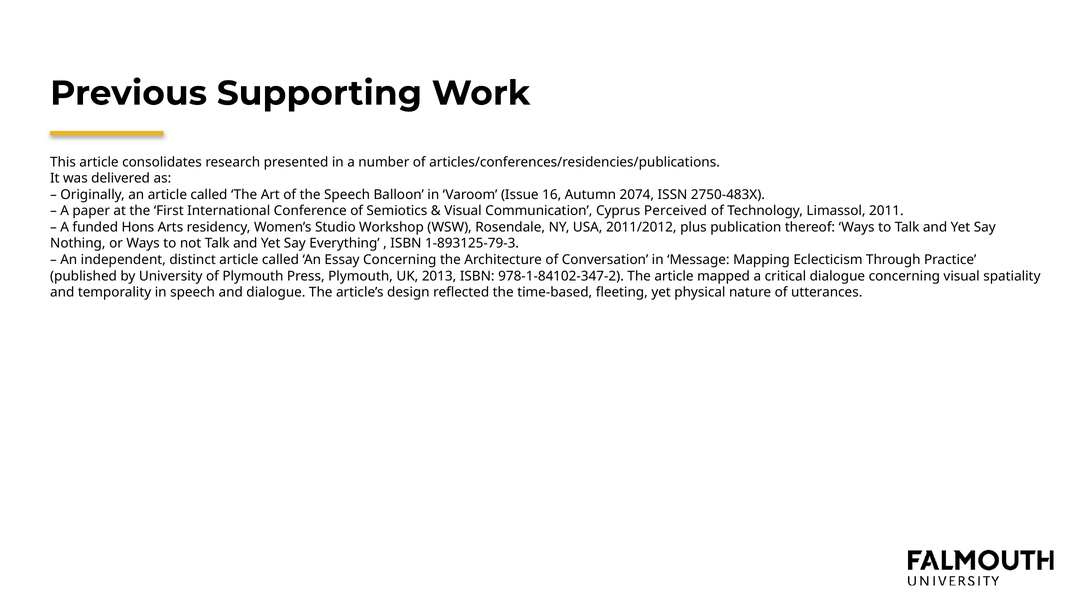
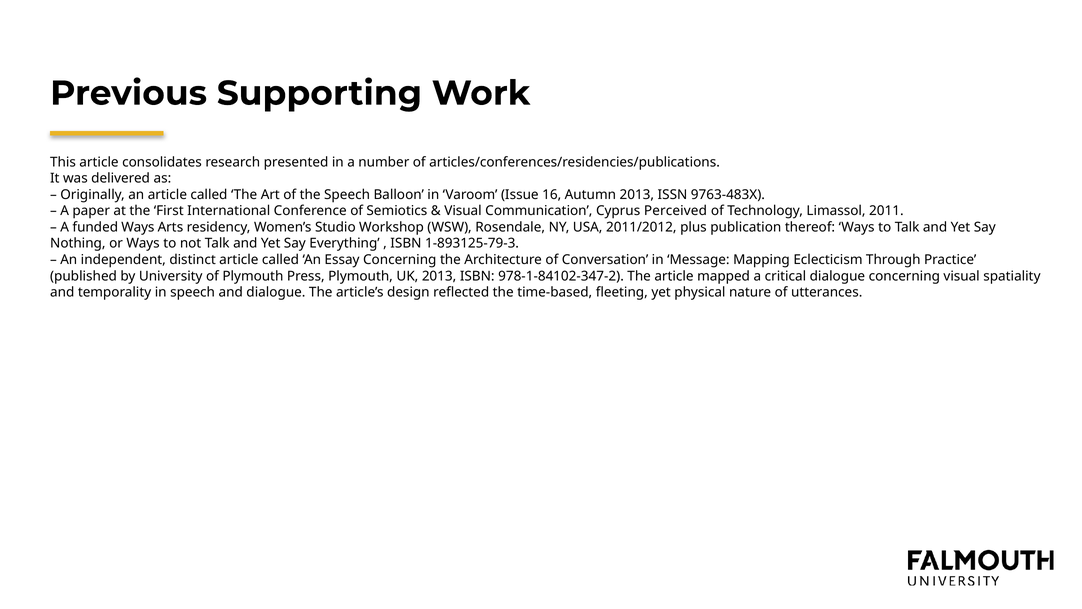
Autumn 2074: 2074 -> 2013 (637, 195)
2750-483X: 2750-483X -> 9763-483X (728, 195)
funded Hons: Hons -> Ways (138, 227)
